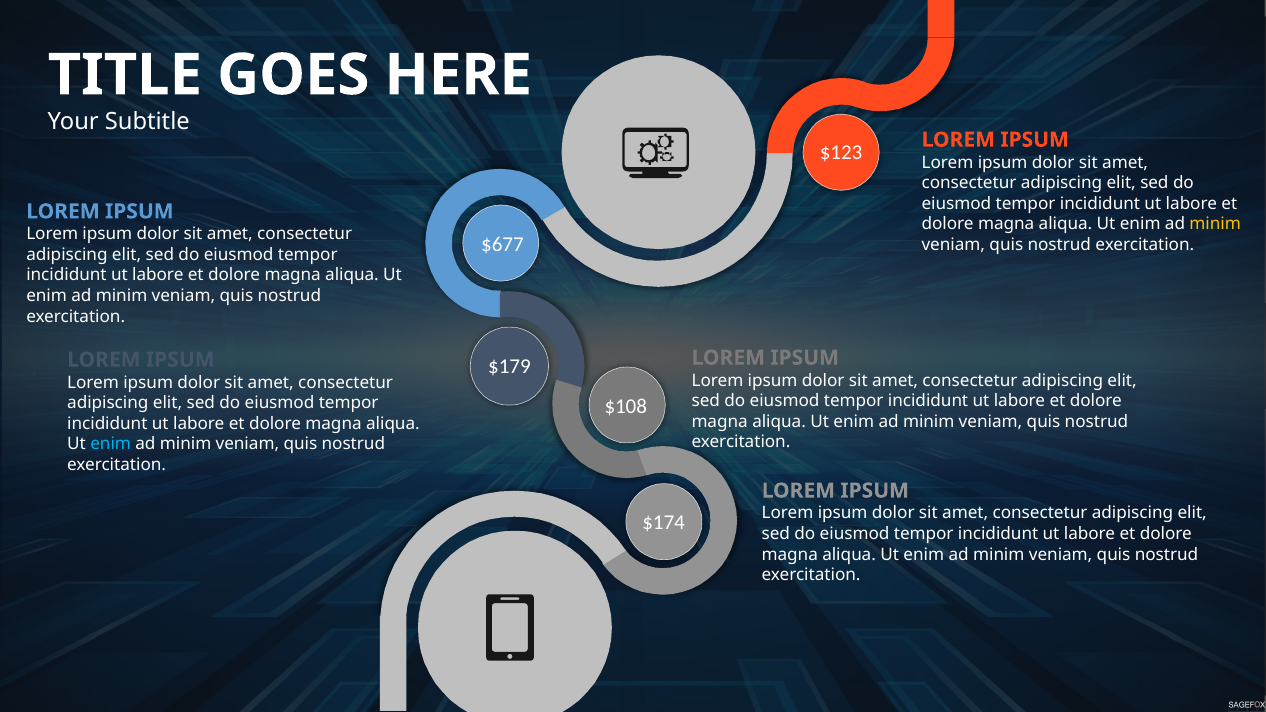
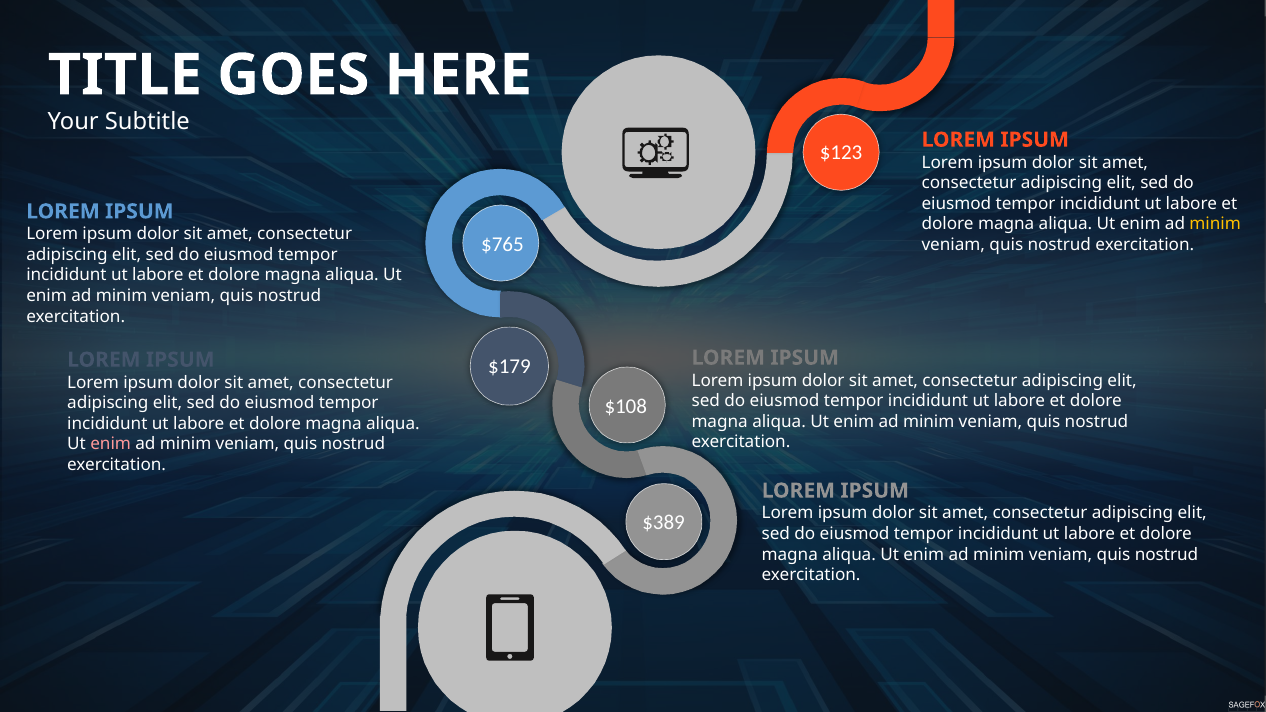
$677: $677 -> $765 (503, 244)
enim colour: light blue -> pink (111, 444)
$174: $174 -> $389 (664, 523)
